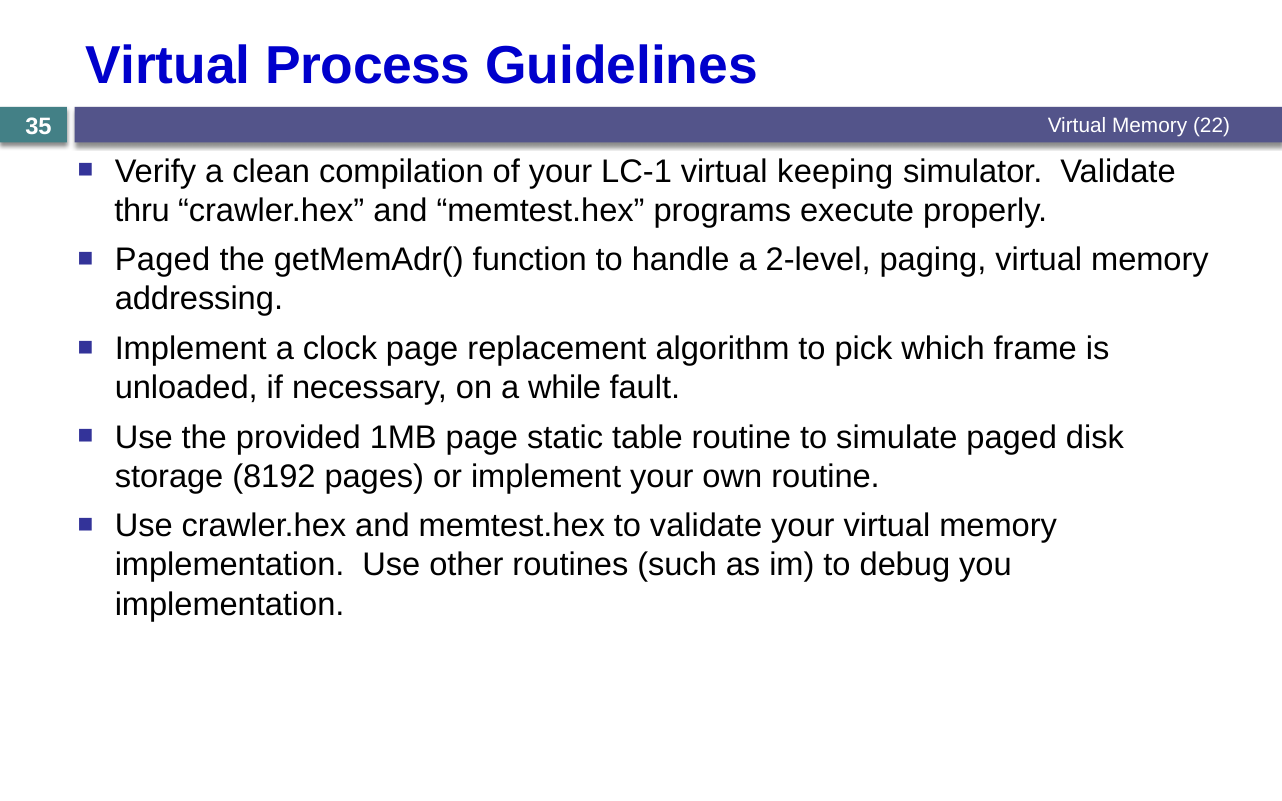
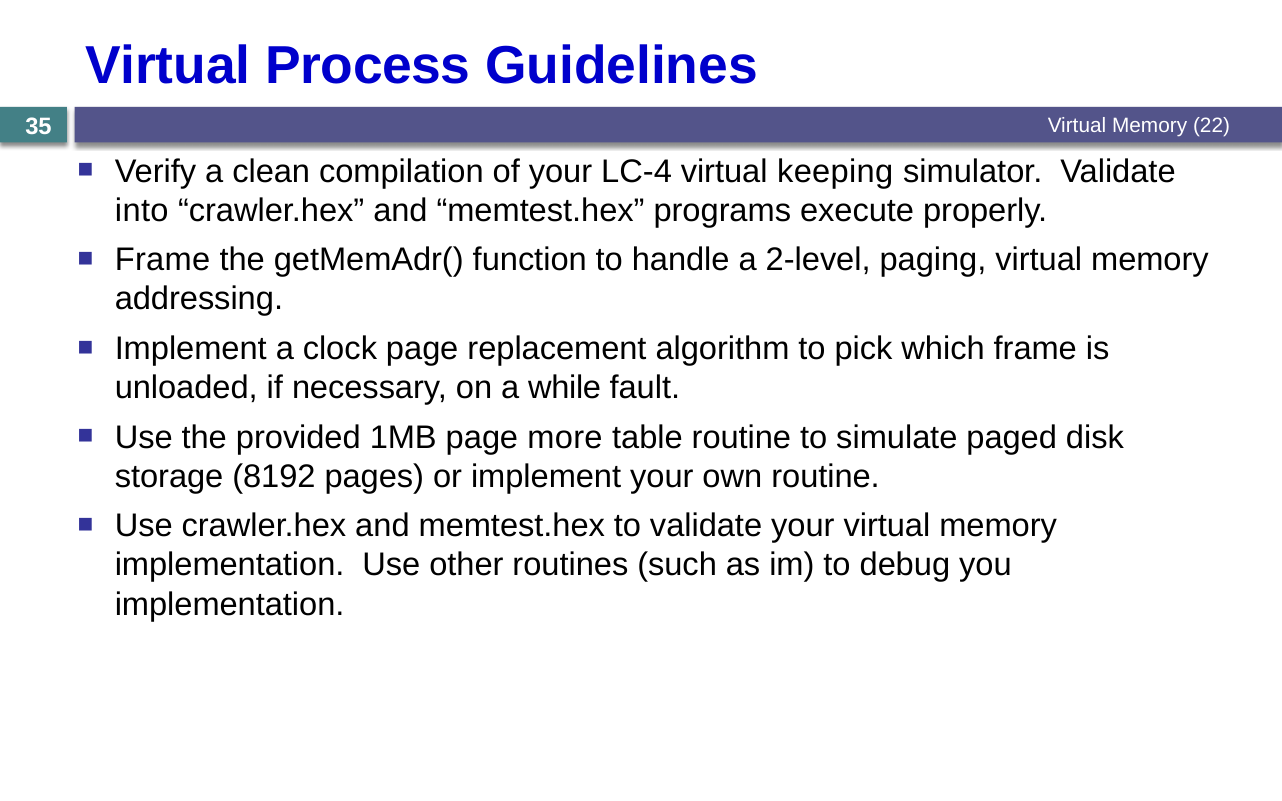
LC-1: LC-1 -> LC-4 (637, 171)
thru: thru -> into (142, 210)
Paged: Paged -> Frame (163, 260)
static: static -> more (565, 437)
